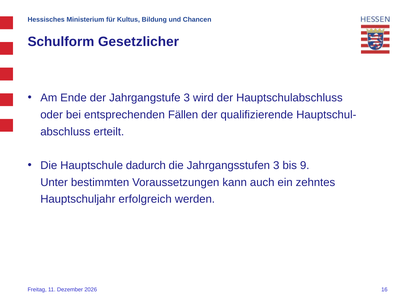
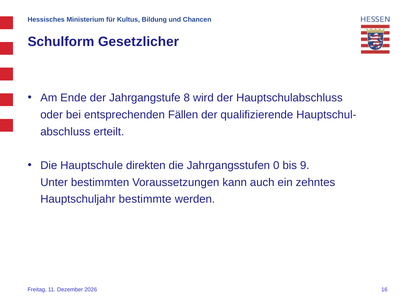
Jahrgangstufe 3: 3 -> 8 (187, 98)
dadurch: dadurch -> direkten (146, 165)
Jahrgangsstufen 3: 3 -> 0 (276, 165)
erfolgreich: erfolgreich -> bestimmte (145, 199)
